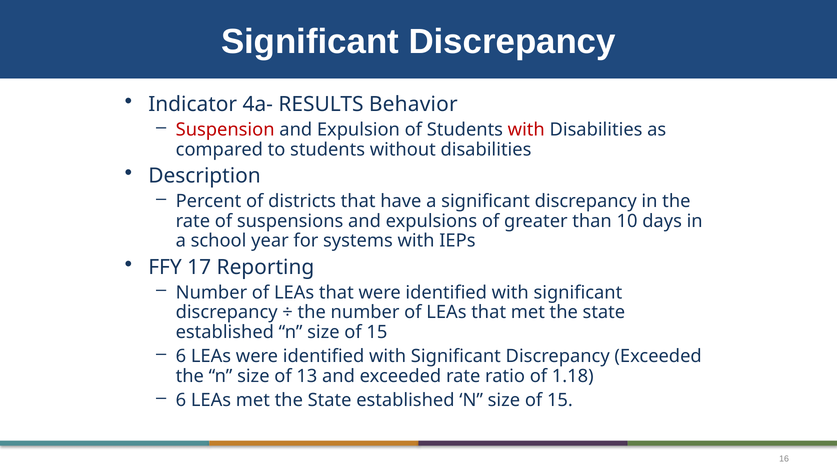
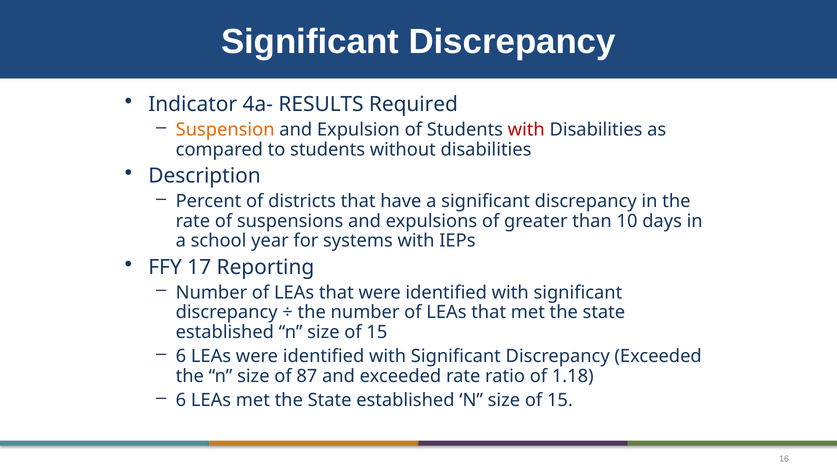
Behavior: Behavior -> Required (413, 104)
Suspension colour: red -> orange (225, 130)
13: 13 -> 87 (307, 376)
